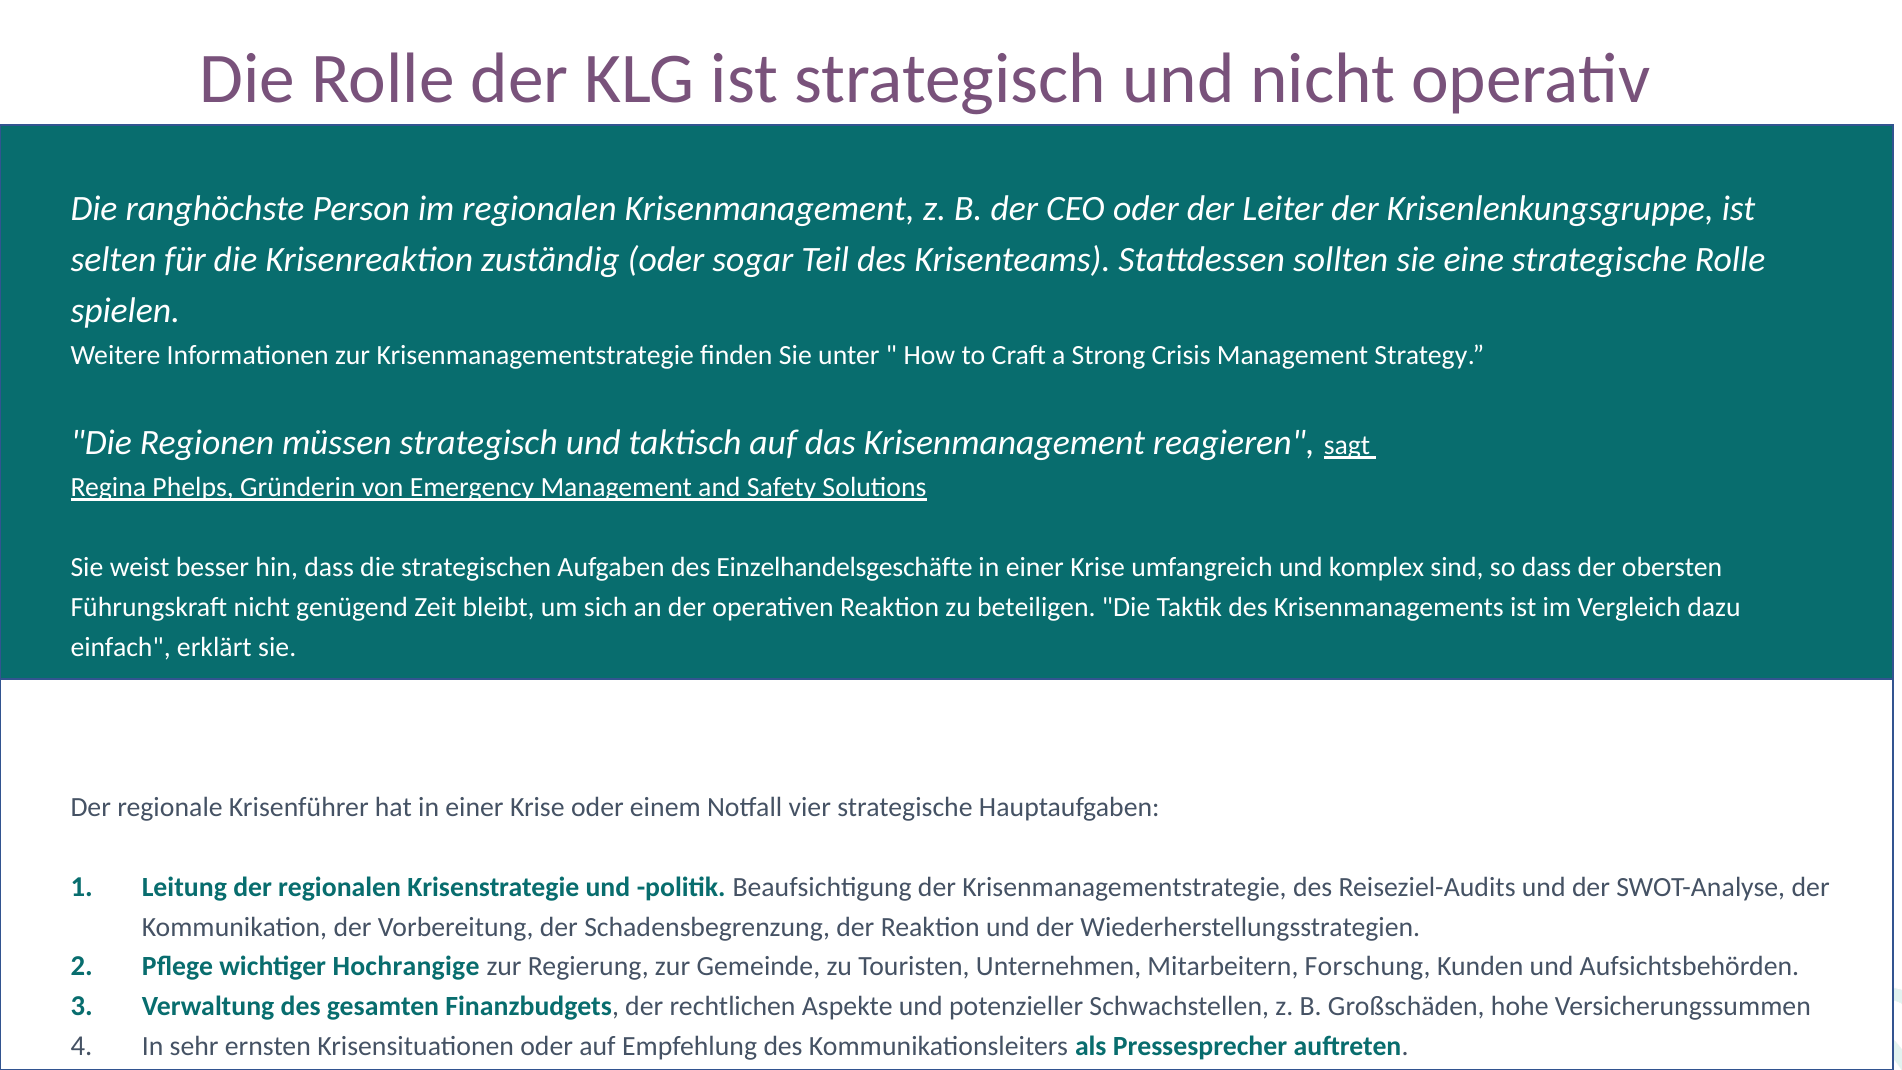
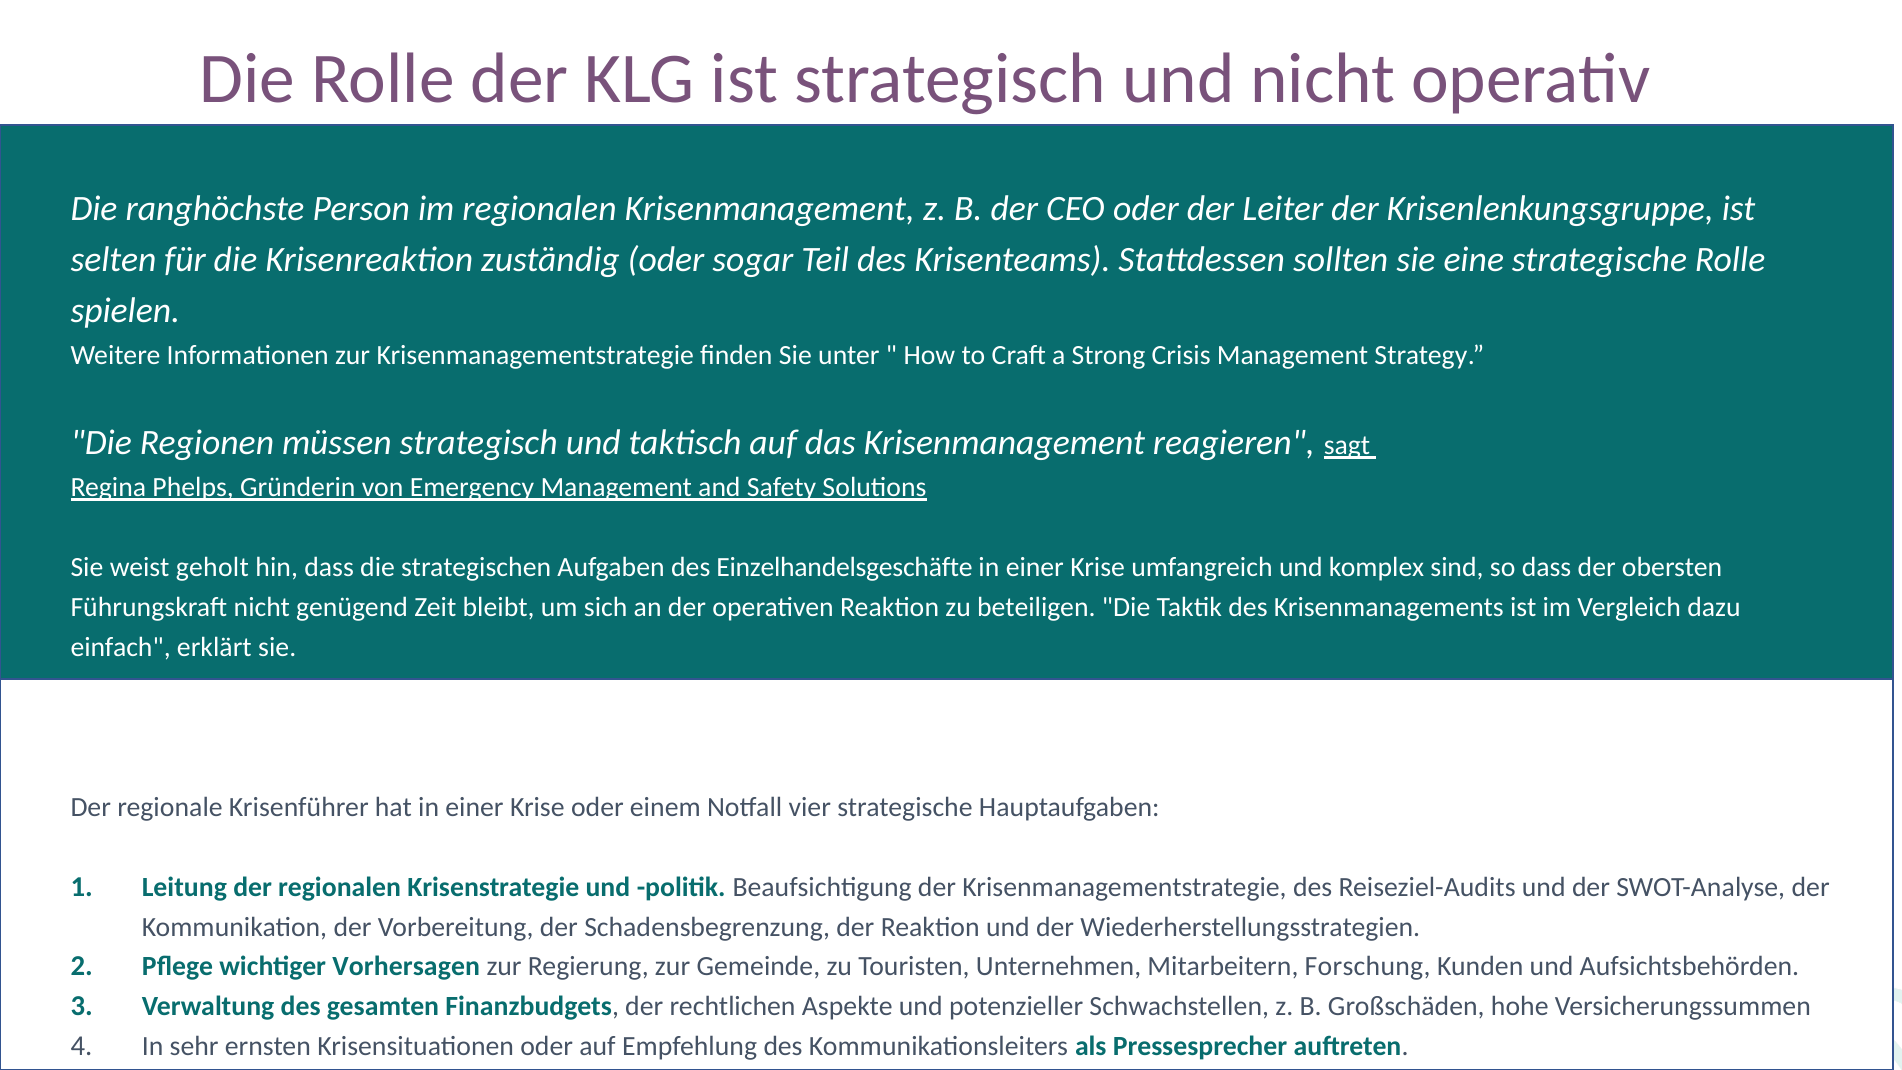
besser: besser -> geholt (212, 567)
Hochrangige: Hochrangige -> Vorhersagen (406, 967)
